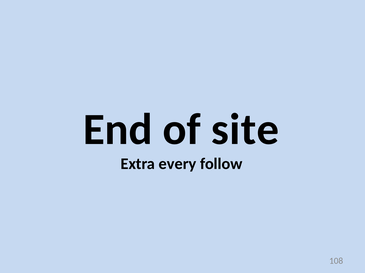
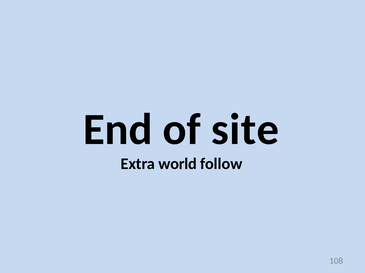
every: every -> world (178, 164)
